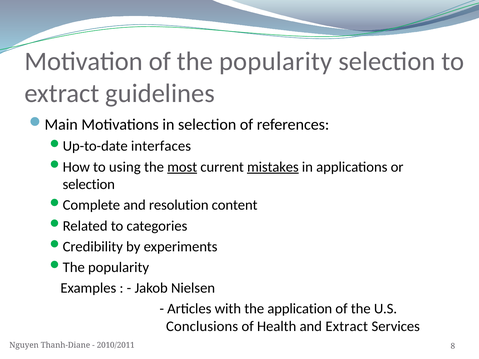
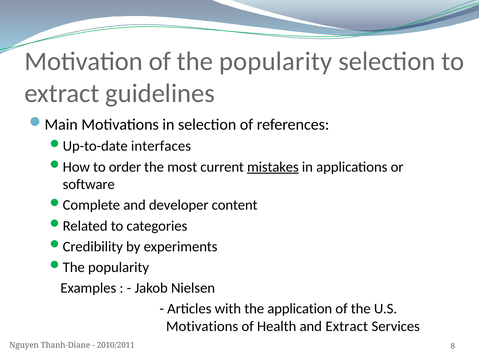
using: using -> order (125, 167)
most underline: present -> none (182, 167)
selection: selection -> software (89, 185)
resolution: resolution -> developer (179, 205)
Conclusions: Conclusions -> Motivations (202, 327)
